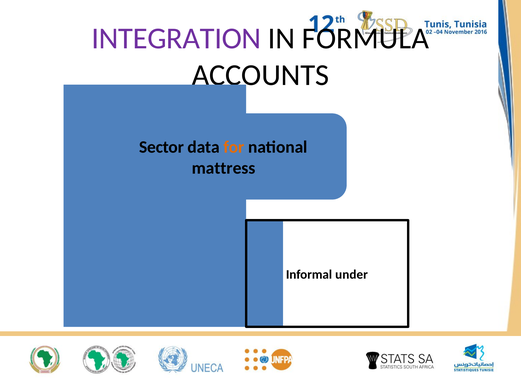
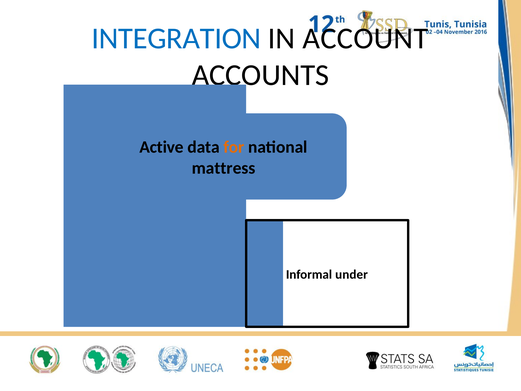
INTEGRATION colour: purple -> blue (176, 39)
FORMULA: FORMULA -> ACCOUNT (365, 39)
Sector: Sector -> Active (162, 147)
